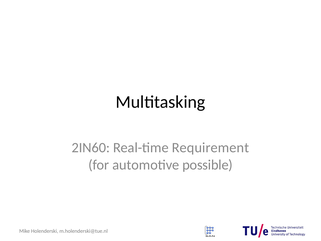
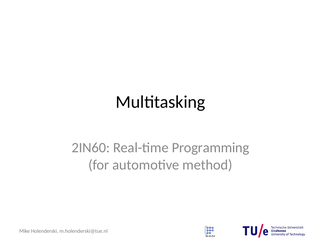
Requirement: Requirement -> Programming (211, 148)
possible: possible -> method (207, 165)
